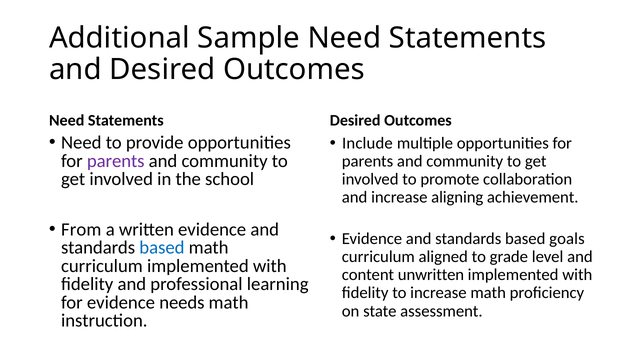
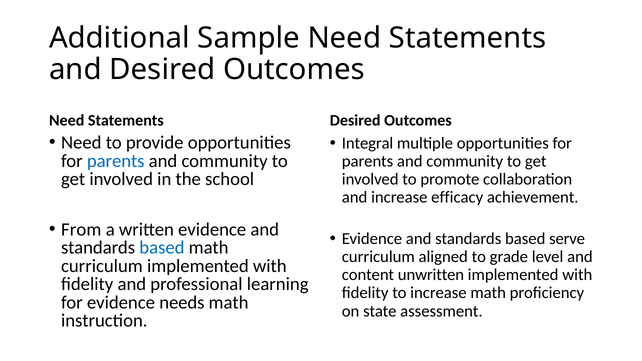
Include: Include -> Integral (368, 143)
parents colour: purple -> blue (116, 161)
aligning: aligning -> efficacy (457, 197)
goals: goals -> serve (567, 239)
